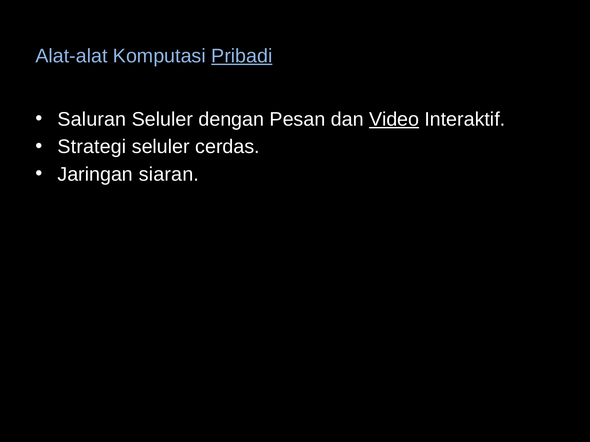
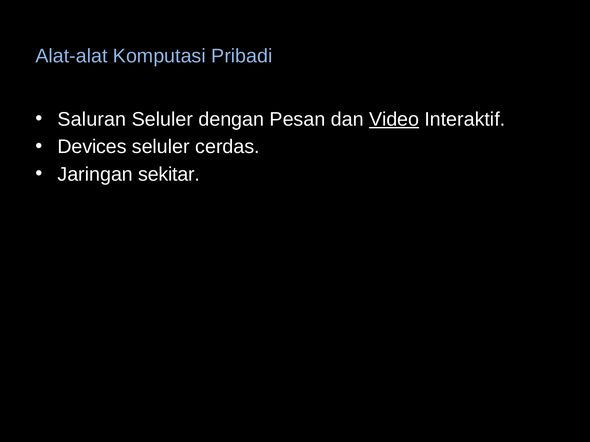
Pribadi underline: present -> none (242, 56)
Strategi: Strategi -> Devices (92, 147)
siaran: siaran -> sekitar (169, 174)
